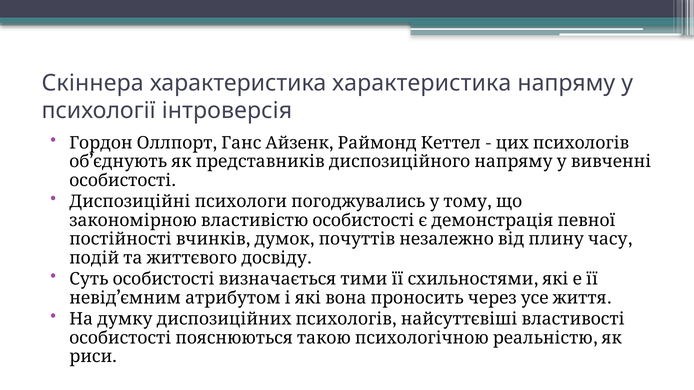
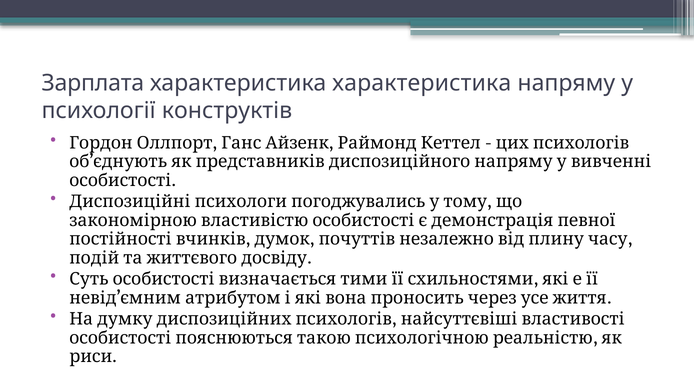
Скіннера: Скіннера -> Зарплата (93, 83)
інтроверсія: інтроверсія -> конструктів (227, 111)
